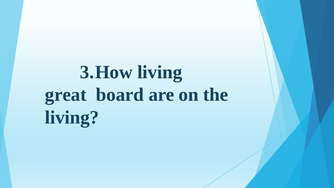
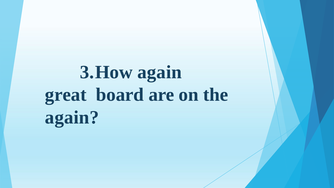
living: living -> again (160, 72)
living: living -> again (72, 117)
